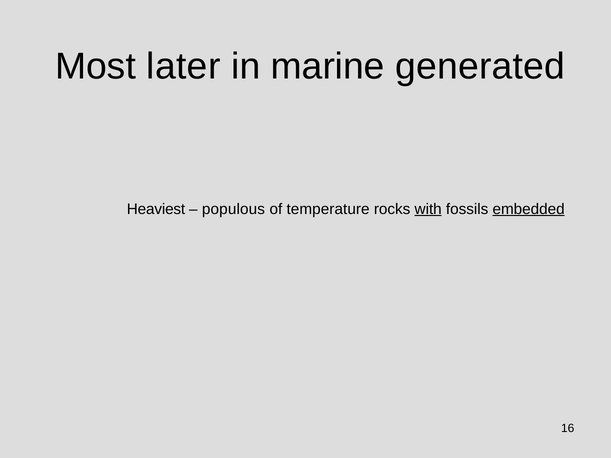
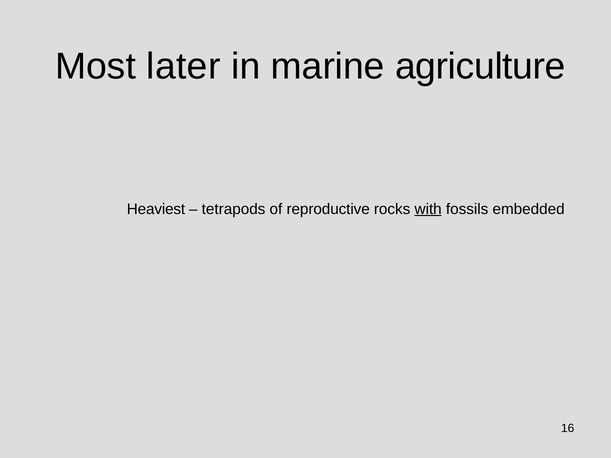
generated: generated -> agriculture (480, 66)
populous: populous -> tetrapods (234, 209)
temperature: temperature -> reproductive (328, 209)
embedded underline: present -> none (529, 209)
